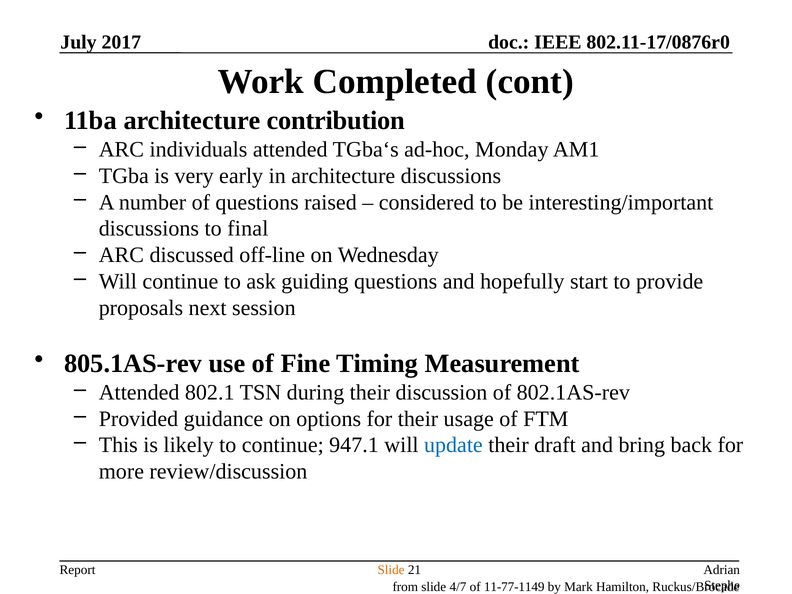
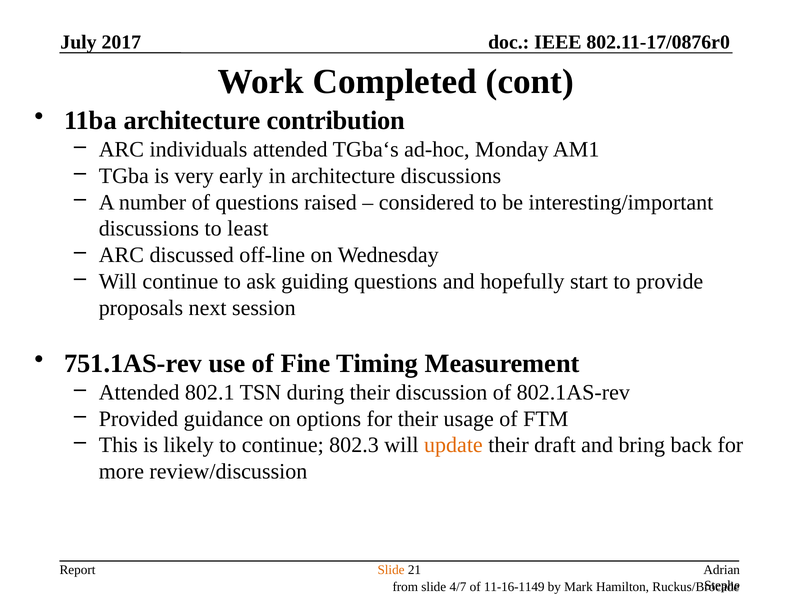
final: final -> least (248, 229)
805.1AS-rev: 805.1AS-rev -> 751.1AS-rev (133, 364)
947.1: 947.1 -> 802.3 (354, 445)
update colour: blue -> orange (453, 445)
11-77-1149: 11-77-1149 -> 11-16-1149 (514, 587)
